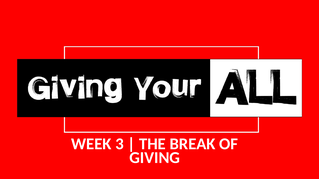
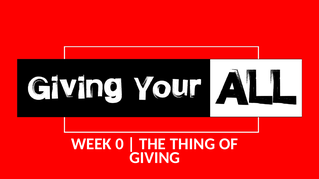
3: 3 -> 0 (119, 144)
BREAK: BREAK -> THING (192, 144)
